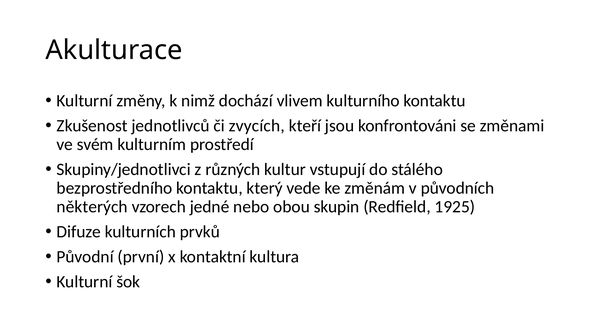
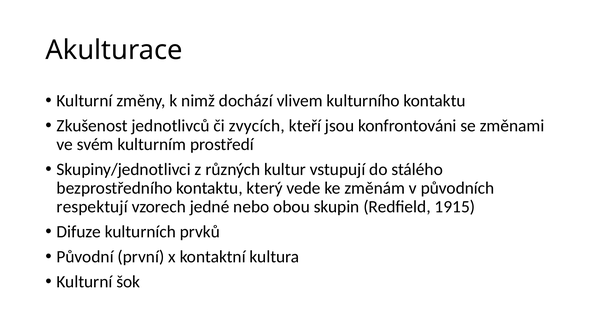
některých: některých -> respektují (92, 207)
1925: 1925 -> 1915 (455, 207)
